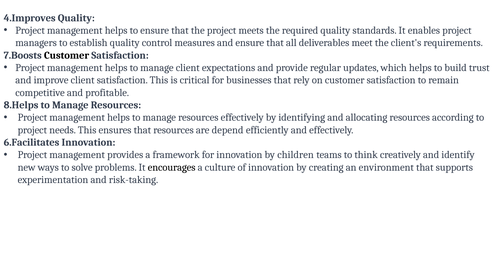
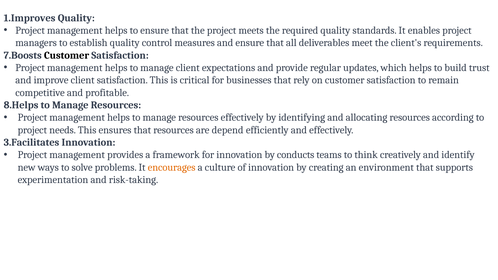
4.Improves: 4.Improves -> 1.Improves (30, 18)
6.Facilitates: 6.Facilitates -> 3.Facilitates (31, 143)
children: children -> conducts (296, 155)
encourages colour: black -> orange (172, 167)
